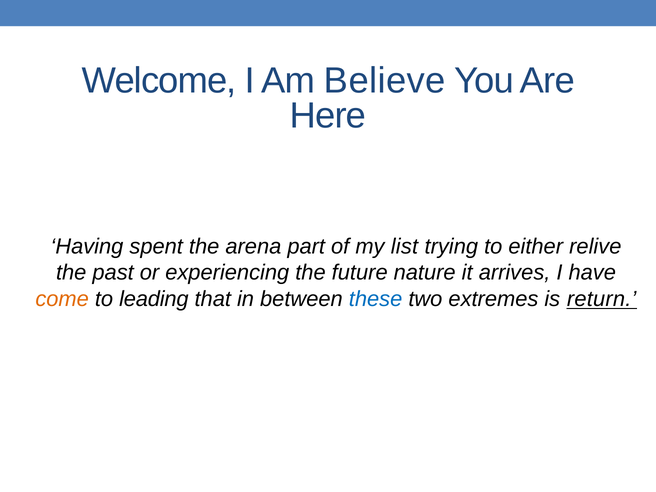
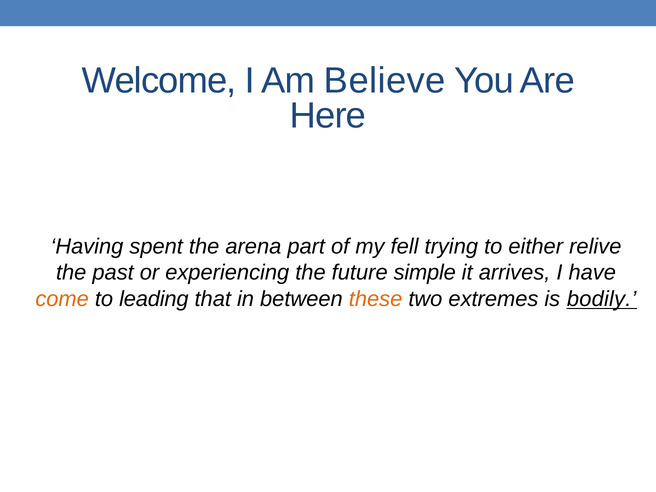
list: list -> fell (405, 246)
nature: nature -> simple (425, 273)
these colour: blue -> orange (376, 299)
return: return -> bodily (602, 299)
